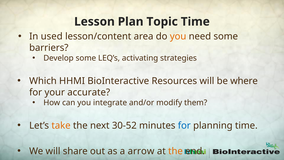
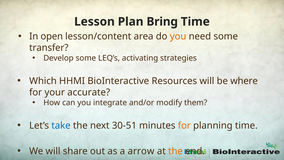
Topic: Topic -> Bring (162, 22)
used: used -> open (52, 36)
barriers: barriers -> transfer (49, 48)
take colour: orange -> blue (61, 125)
30-52: 30-52 -> 30-51 (124, 125)
for colour: blue -> orange (184, 125)
